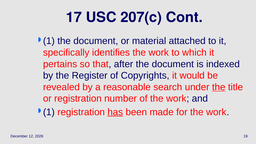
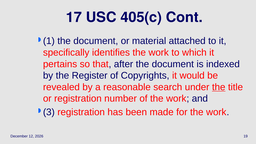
207(c: 207(c -> 405(c (141, 17)
1: 1 -> 3 (49, 112)
has underline: present -> none (115, 112)
